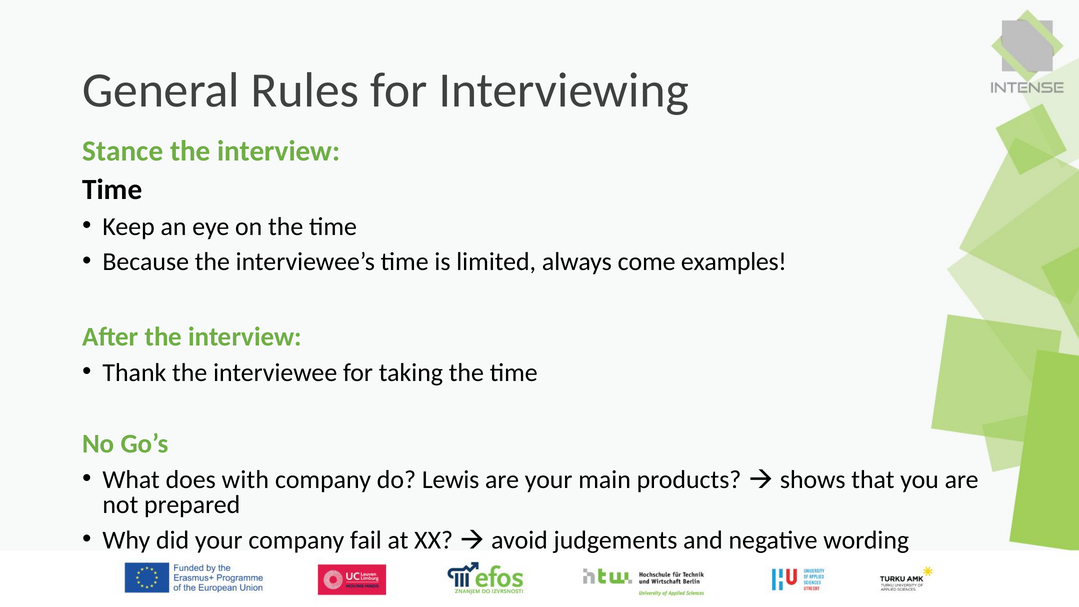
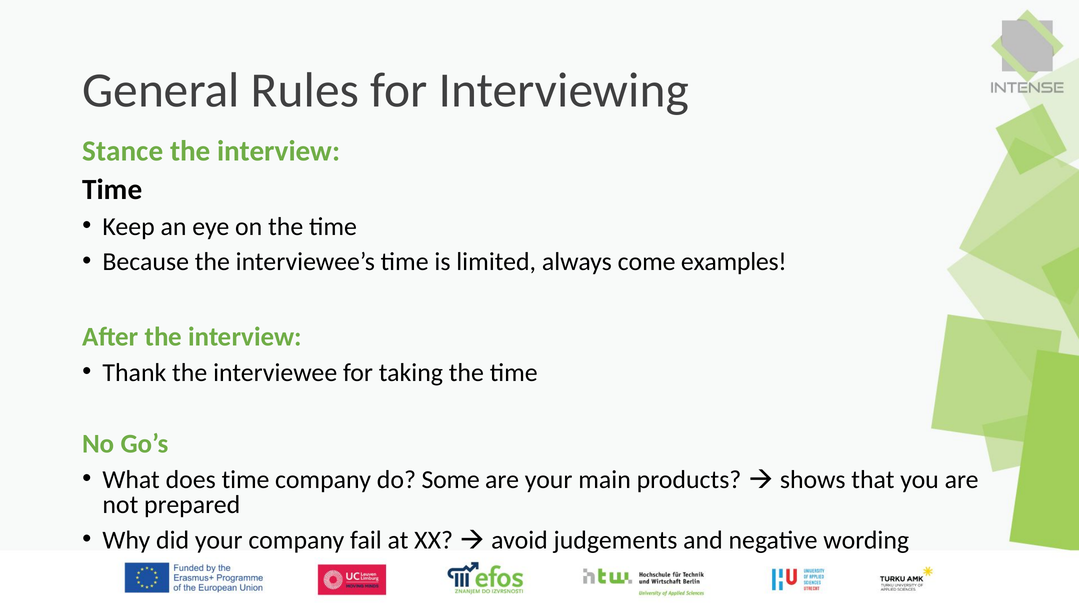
does with: with -> time (246, 480)
Lewis: Lewis -> Some (451, 480)
